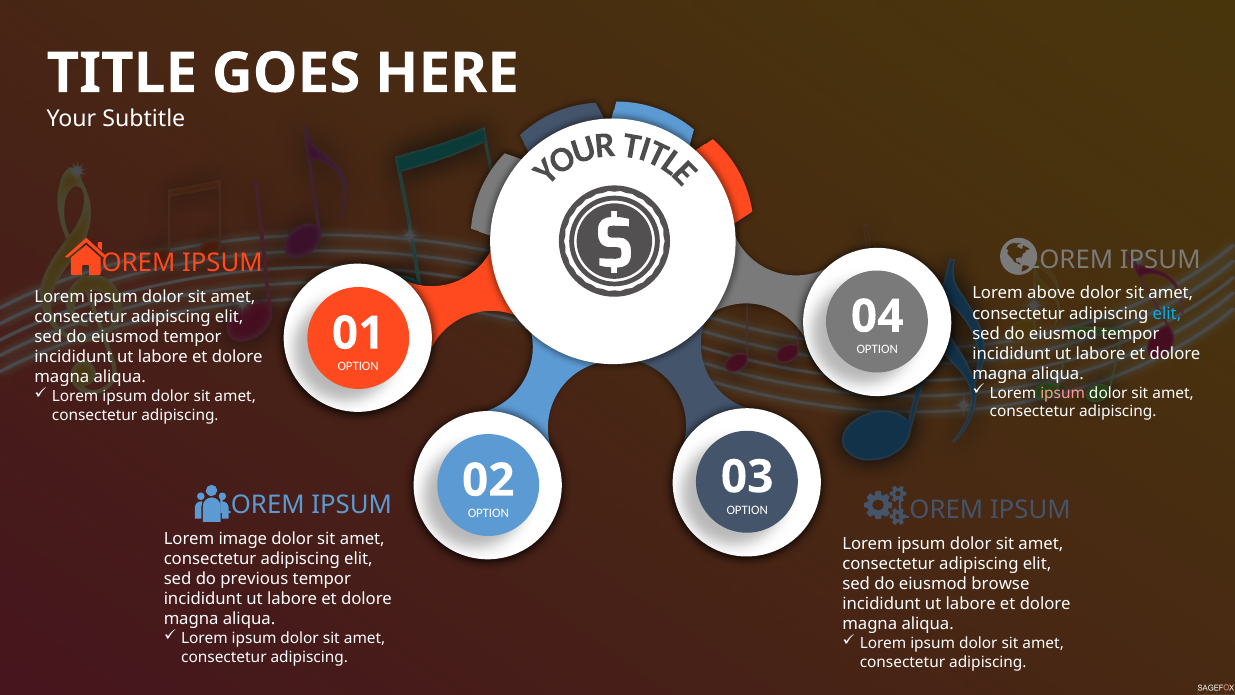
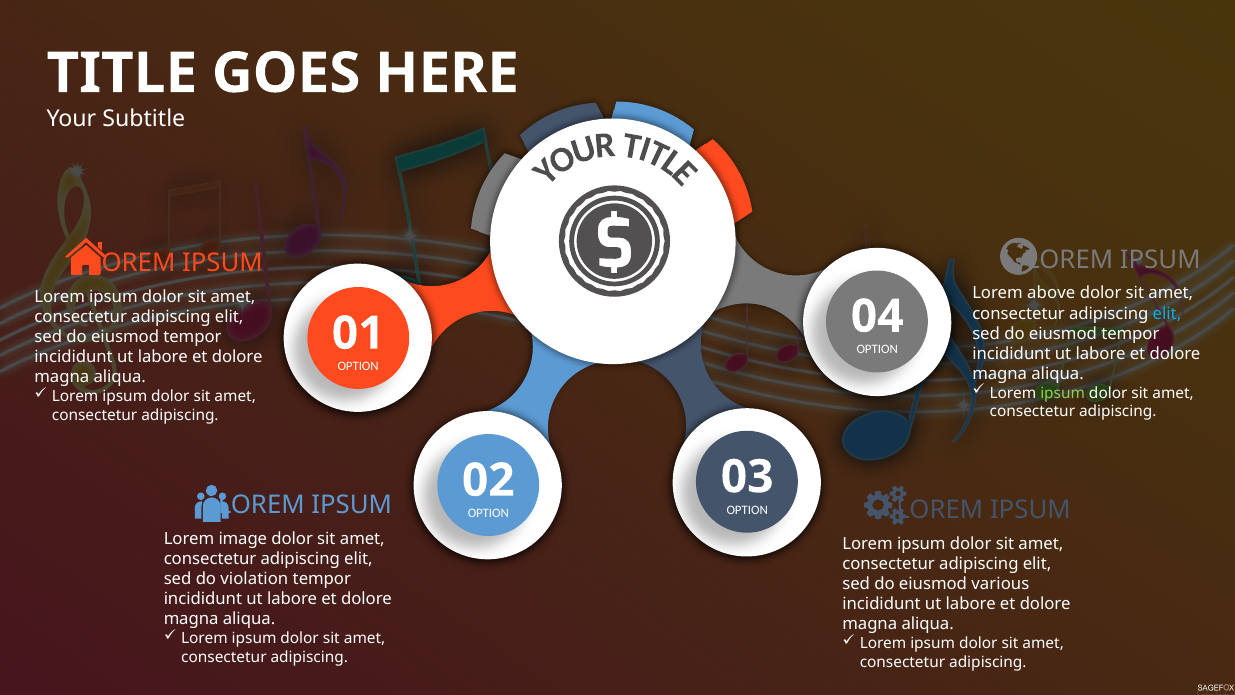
ipsum colour: pink -> light green (1063, 393)
previous: previous -> violation (254, 579)
browse: browse -> various (1000, 584)
